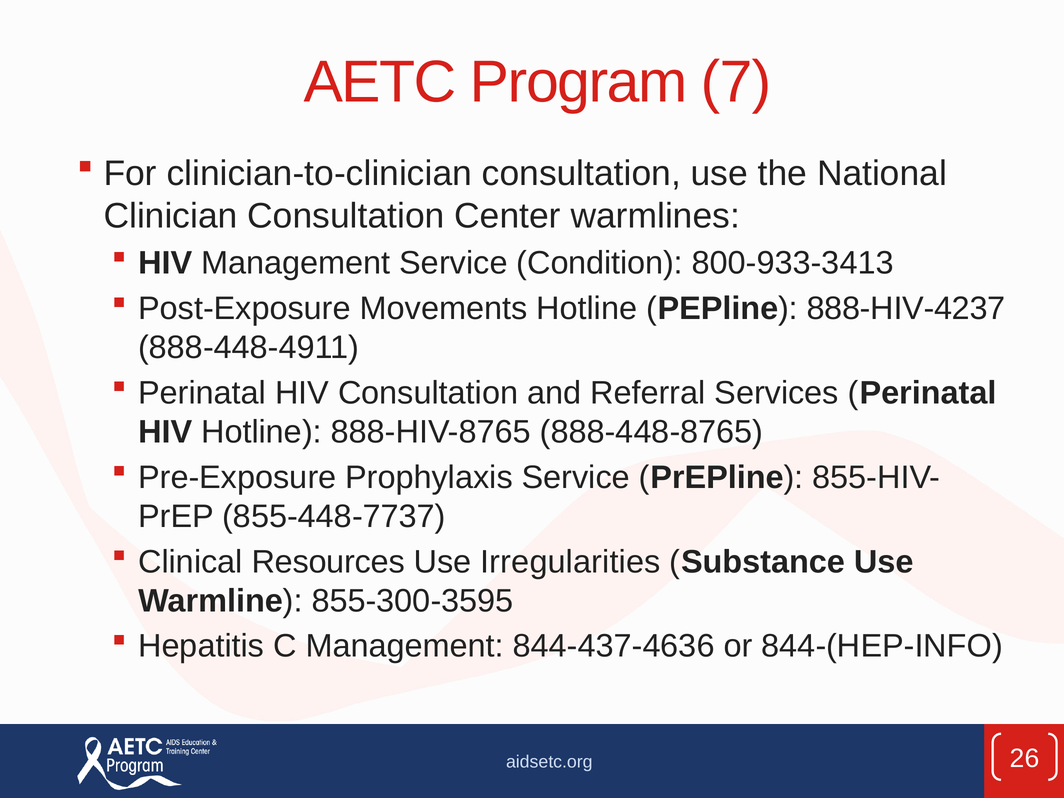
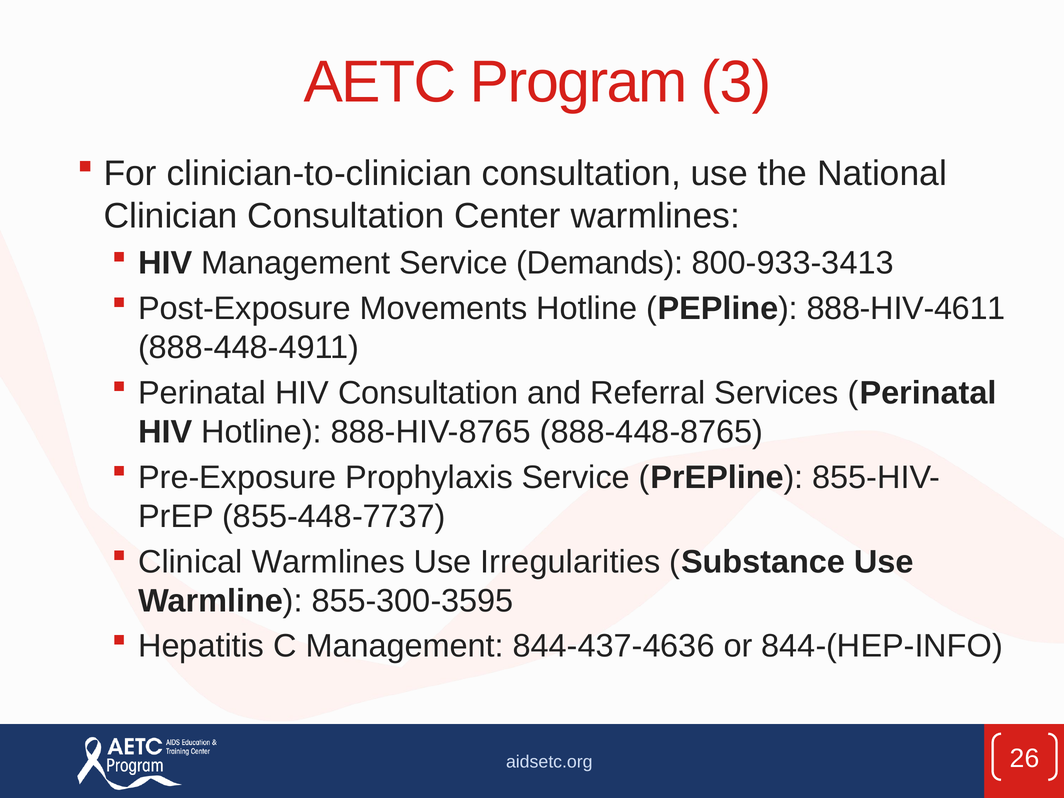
7: 7 -> 3 (736, 82)
Condition: Condition -> Demands (600, 263)
888-HIV-4237: 888-HIV-4237 -> 888-HIV-4611 (906, 309)
Clinical Resources: Resources -> Warmlines (328, 562)
